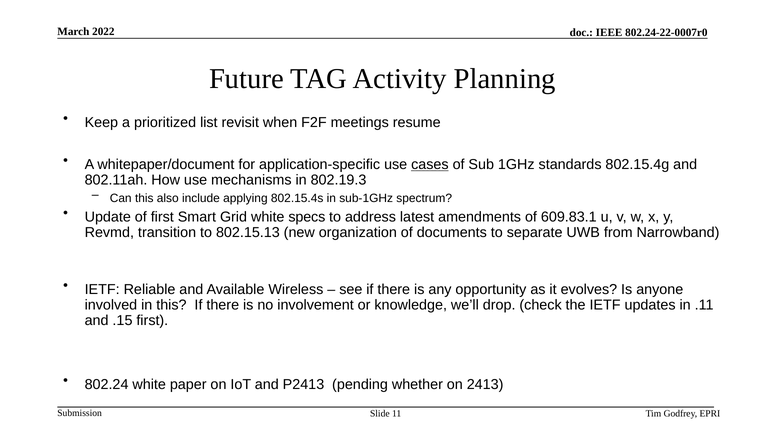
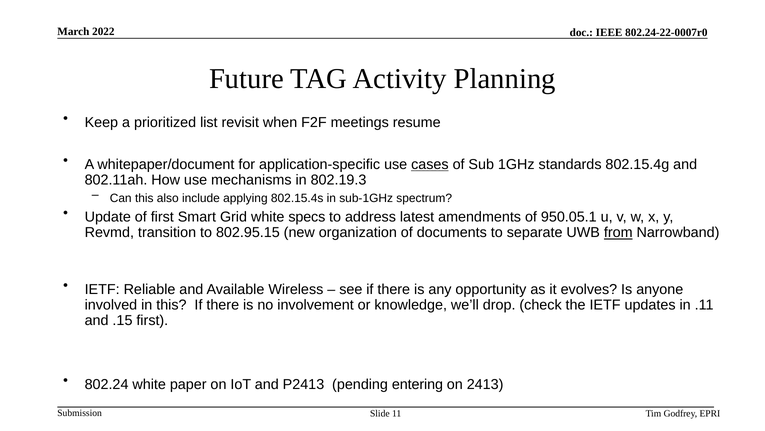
609.83.1: 609.83.1 -> 950.05.1 (569, 217)
802.15.13: 802.15.13 -> 802.95.15 (248, 232)
from underline: none -> present (618, 232)
whether: whether -> entering (417, 384)
